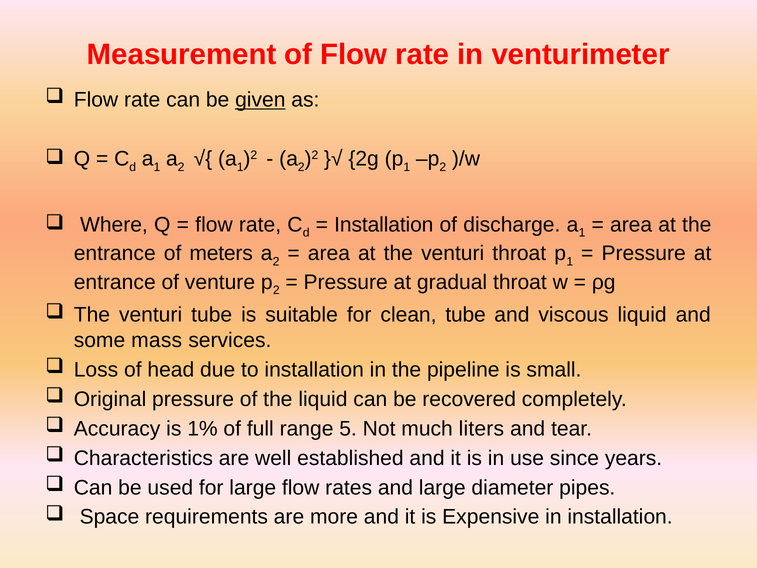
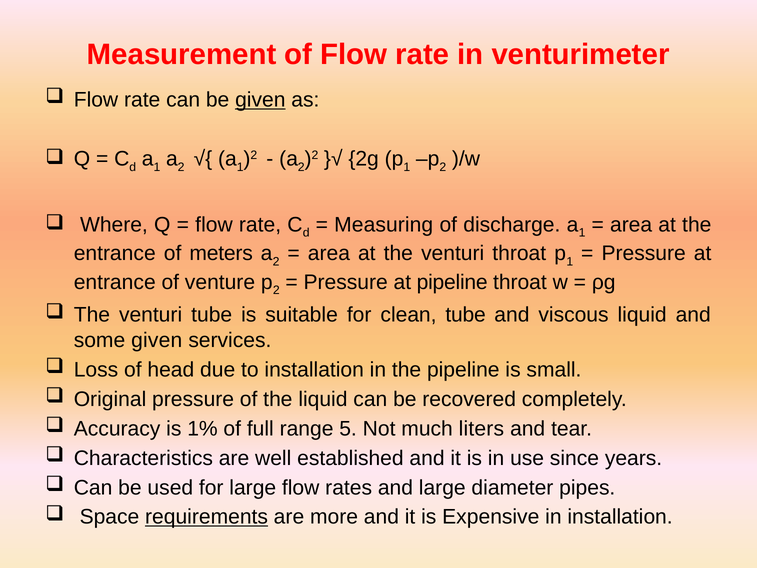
Installation: Installation -> Measuring (384, 225)
at gradual: gradual -> pipeline (452, 282)
some mass: mass -> given (157, 340)
requirements underline: none -> present (207, 517)
